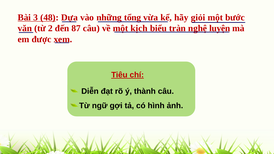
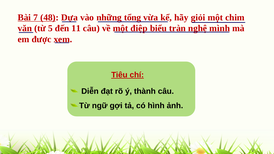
3: 3 -> 7 (36, 17)
bước: bước -> chim (235, 17)
2: 2 -> 5 (50, 28)
87: 87 -> 11 (76, 28)
kịch: kịch -> điệp (139, 28)
luyện: luyện -> mình (220, 28)
